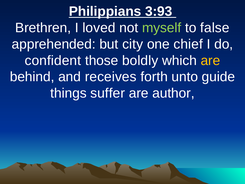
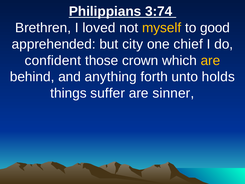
3:93: 3:93 -> 3:74 (159, 11)
myself colour: light green -> yellow (162, 28)
false: false -> good (215, 28)
boldly: boldly -> crown (140, 60)
receives: receives -> anything (111, 77)
guide: guide -> holds (218, 77)
author: author -> sinner (173, 93)
